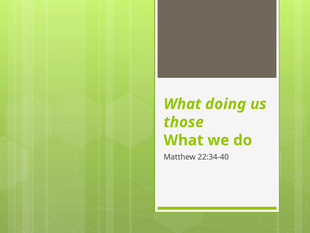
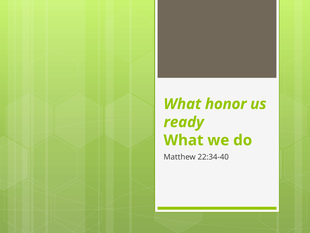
doing: doing -> honor (226, 104)
those: those -> ready (184, 122)
